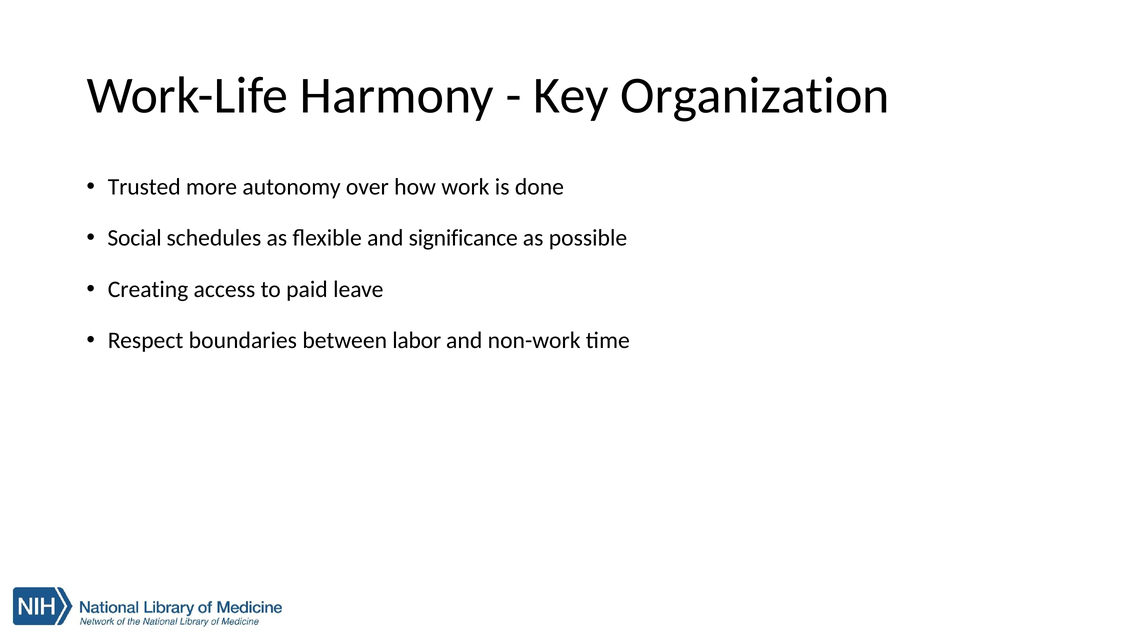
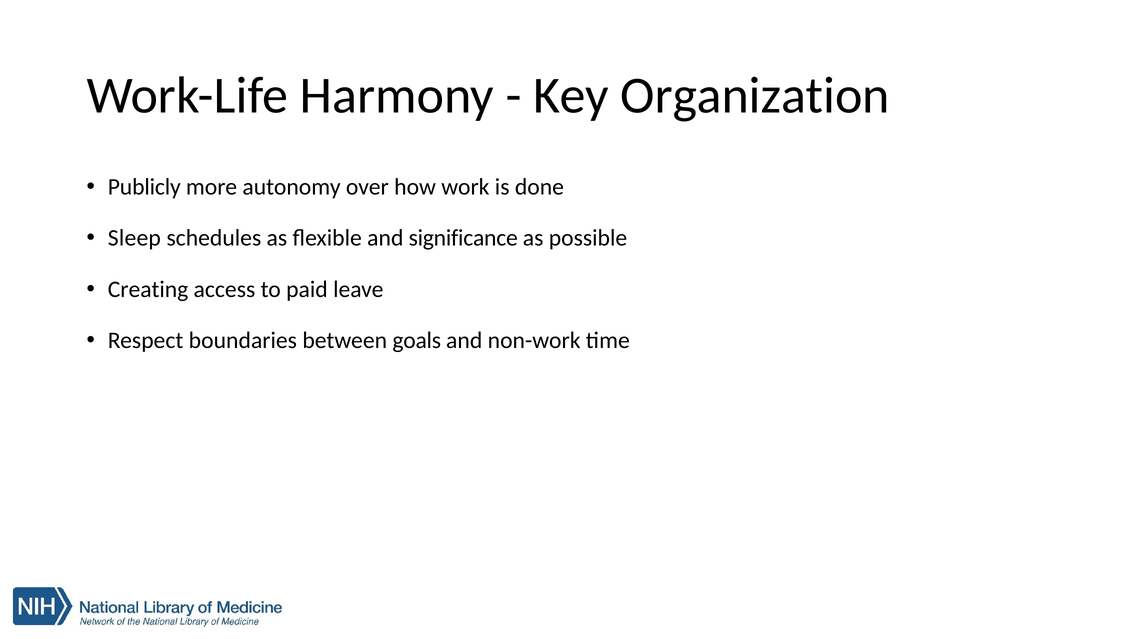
Trusted: Trusted -> Publicly (144, 187)
Social: Social -> Sleep (134, 238)
labor: labor -> goals (417, 340)
